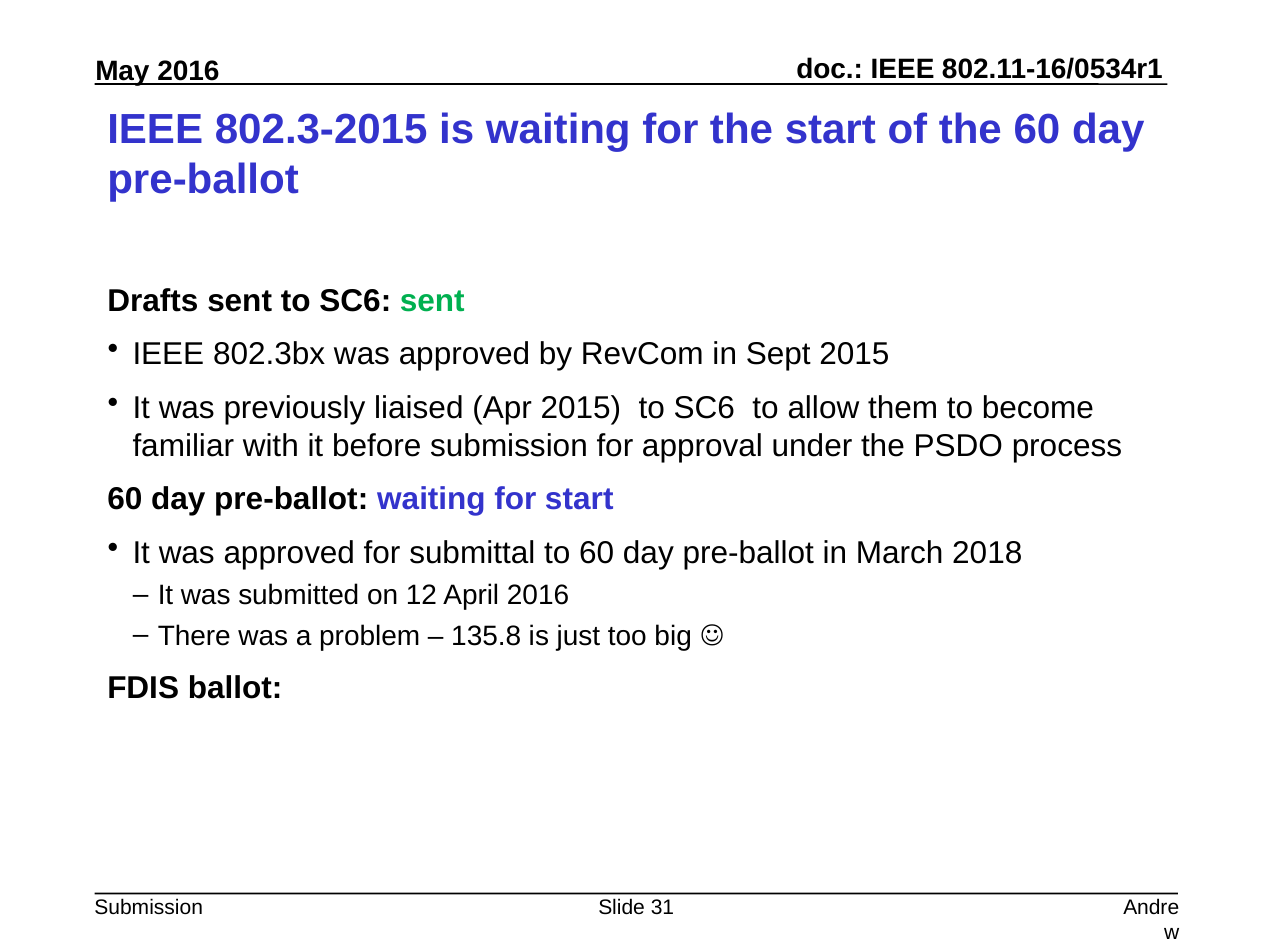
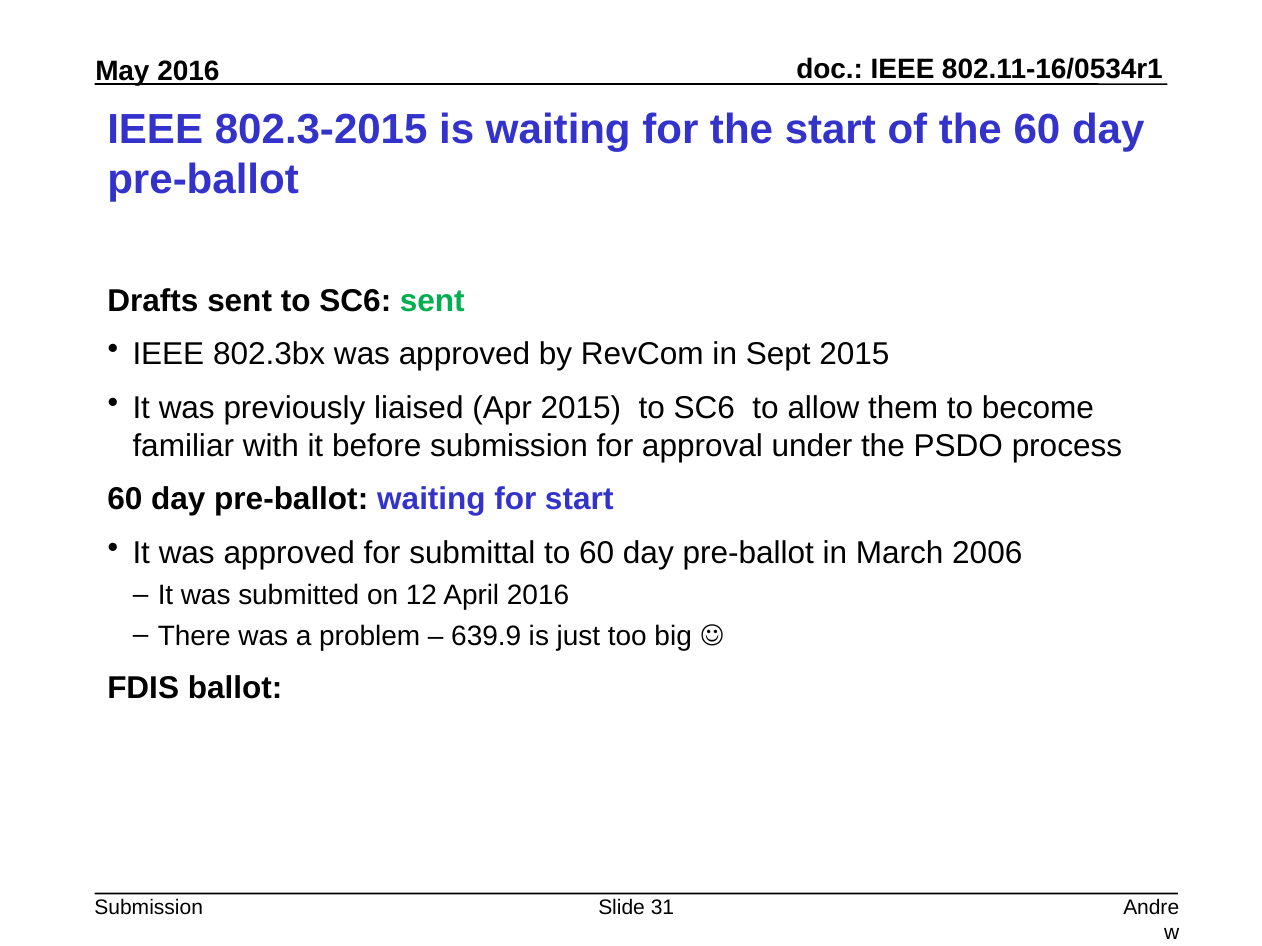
2018: 2018 -> 2006 (987, 553)
135.8: 135.8 -> 639.9 (486, 637)
